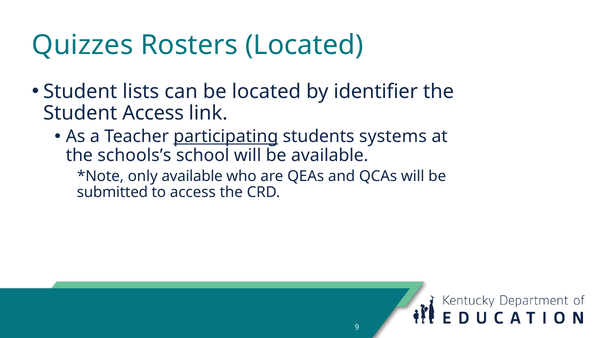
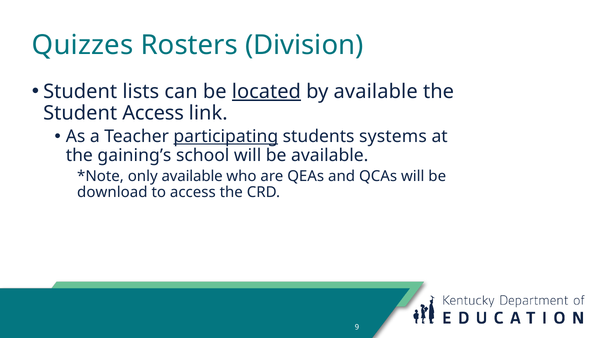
Rosters Located: Located -> Division (304, 45)
located underline: none -> present (266, 92)
by identifier: identifier -> available (376, 92)
schools’s: schools’s -> gaining’s (134, 156)
submitted: submitted -> download (112, 193)
